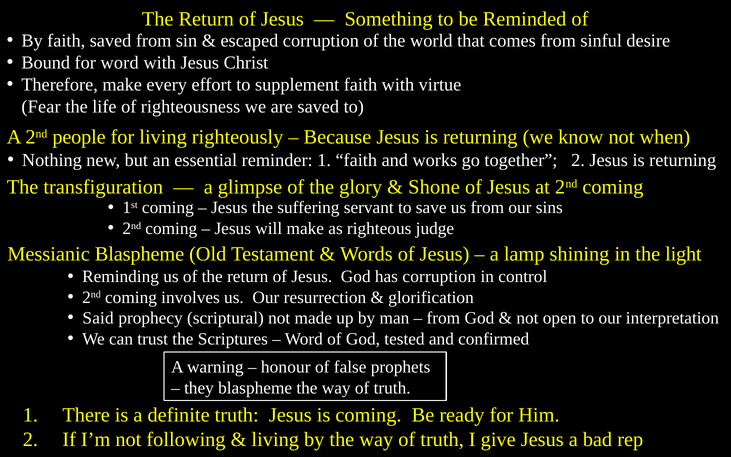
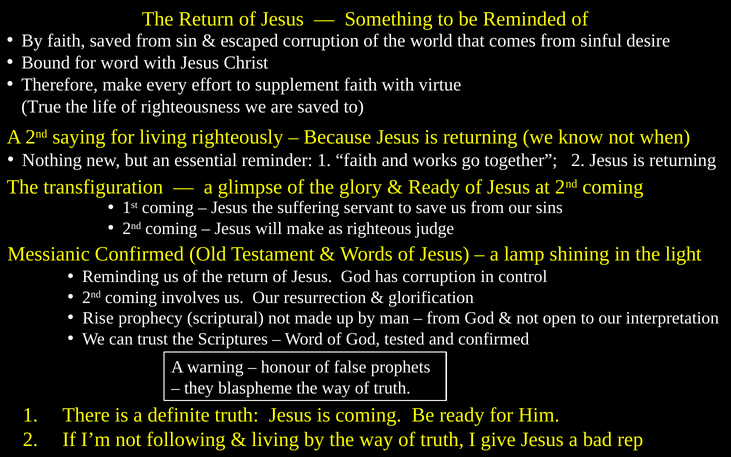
Fear: Fear -> True (41, 107)
people: people -> saying (79, 137)
Shone: Shone -> Ready (434, 187)
Messianic Blaspheme: Blaspheme -> Confirmed (139, 254)
Said: Said -> Rise (98, 318)
